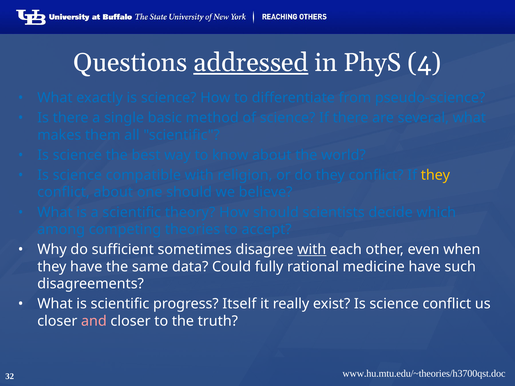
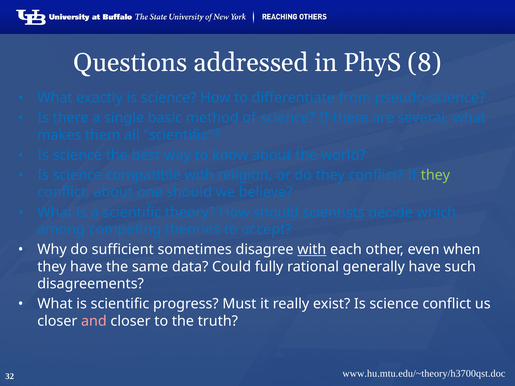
addressed underline: present -> none (251, 63)
4: 4 -> 8 (425, 63)
they colour: yellow -> light green (435, 175)
medicine: medicine -> generally (374, 267)
Itself: Itself -> Must (239, 304)
www.hu.mtu.edu/~theories/h3700qst.doc: www.hu.mtu.edu/~theories/h3700qst.doc -> www.hu.mtu.edu/~theory/h3700qst.doc (424, 374)
